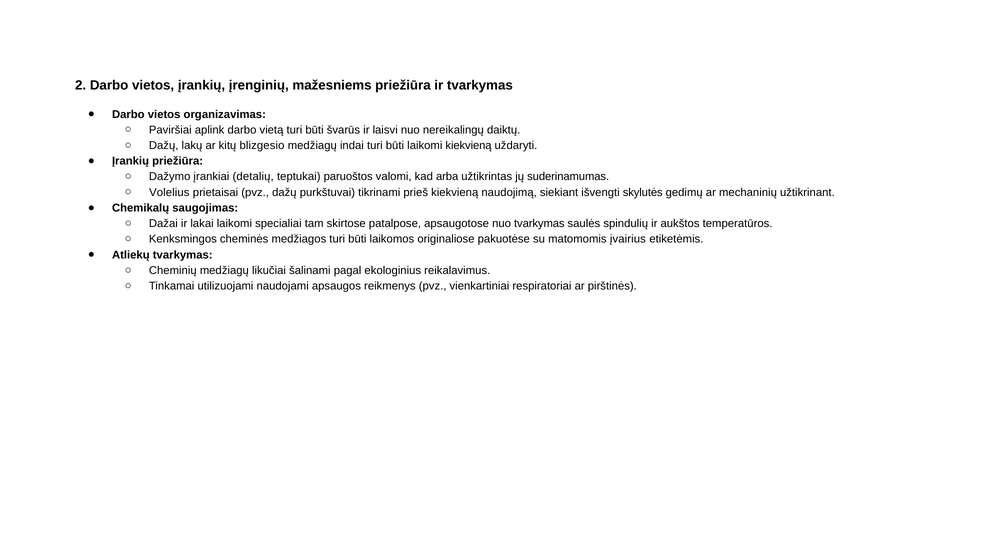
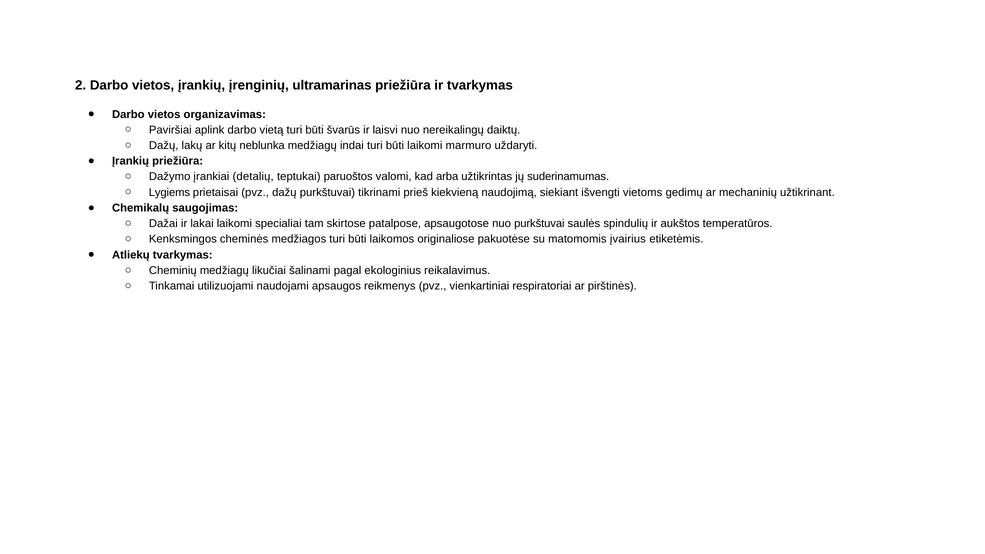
mažesniems: mažesniems -> ultramarinas (332, 85)
blizgesio: blizgesio -> neblunka (262, 146)
laikomi kiekvieną: kiekvieną -> marmuro (468, 146)
Volelius: Volelius -> Lygiems (169, 192)
skylutės: skylutės -> vietoms (643, 192)
nuo tvarkymas: tvarkymas -> purkštuvai (539, 224)
